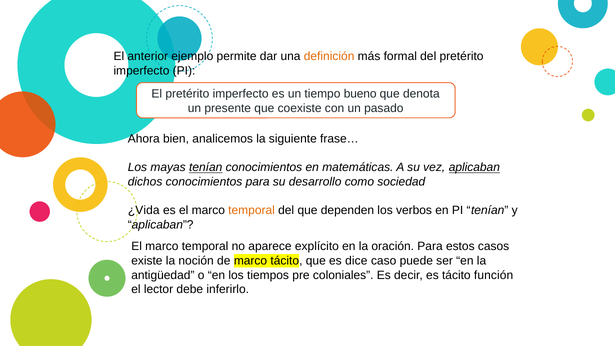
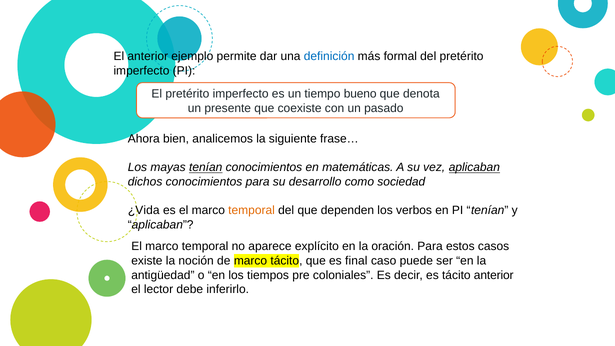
definición colour: orange -> blue (329, 57)
dice: dice -> final (356, 261)
tácito función: función -> anterior (494, 275)
